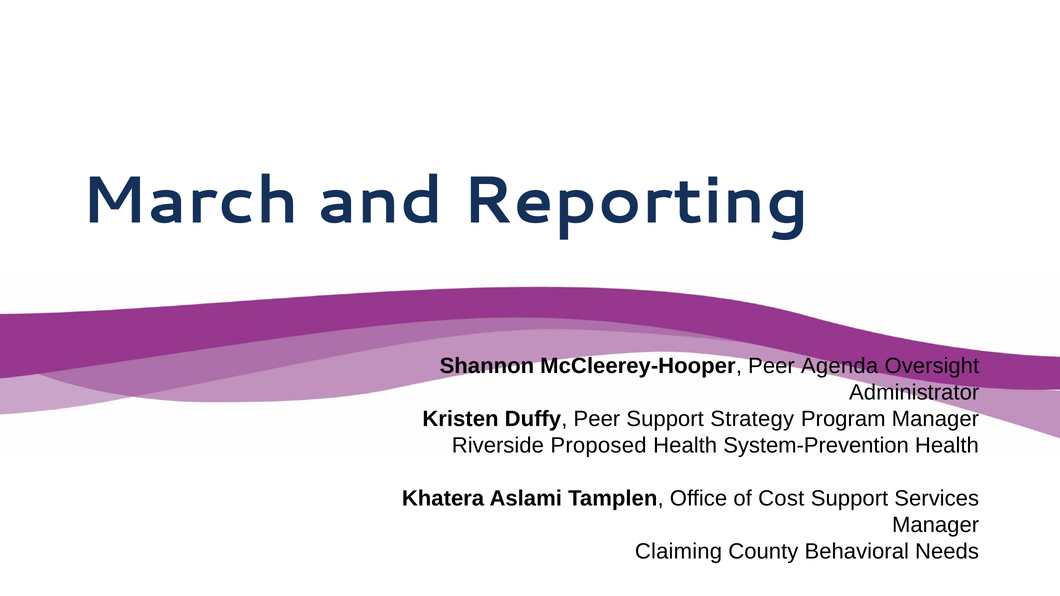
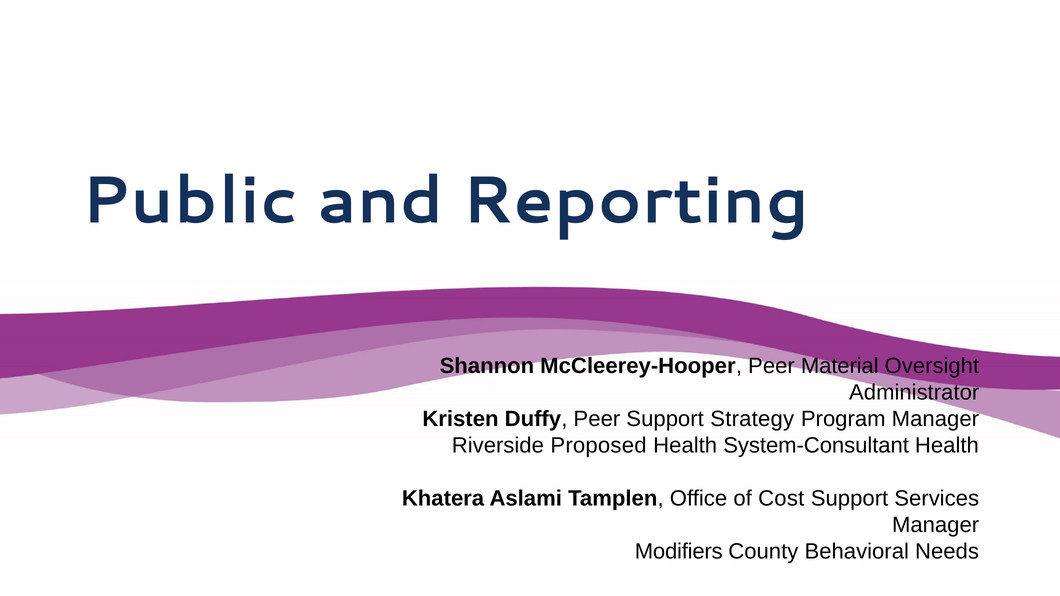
March: March -> Public (190, 201)
Agenda: Agenda -> Material (840, 366)
System-Prevention: System-Prevention -> System-Consultant (816, 446)
Claiming: Claiming -> Modifiers (679, 552)
